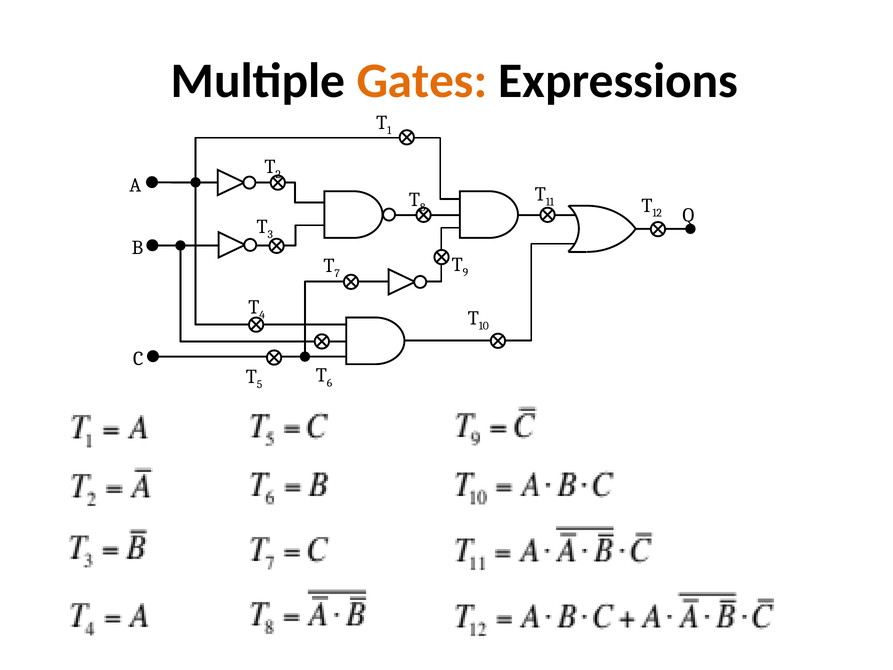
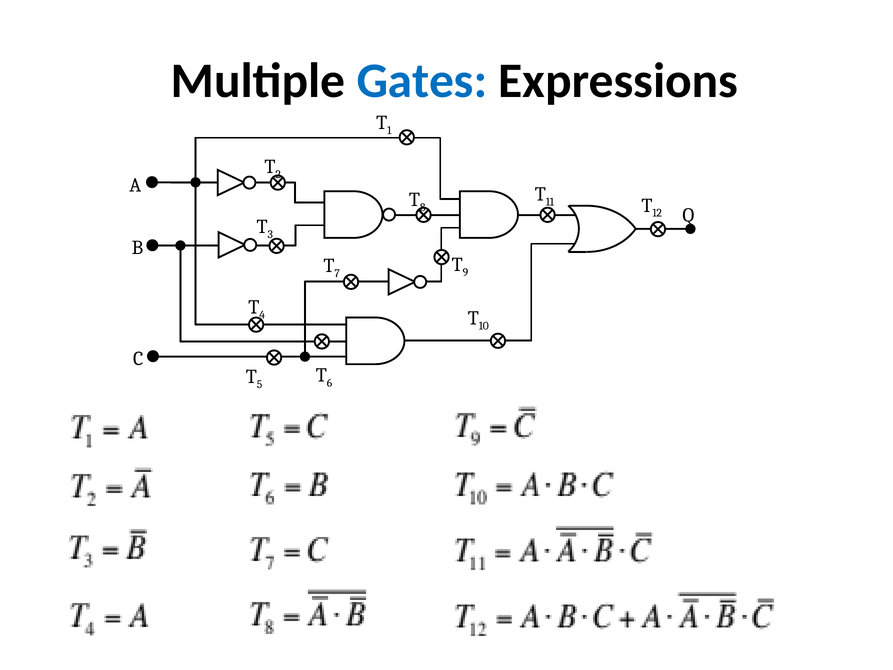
Gates colour: orange -> blue (422, 81)
